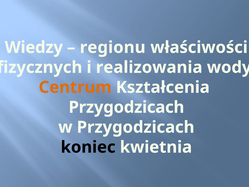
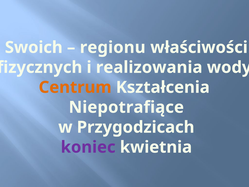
Wiedzy: Wiedzy -> Swoich (34, 47)
Przygodzicach: Przygodzicach -> Niepotrafiące (126, 107)
koniec colour: black -> purple (88, 147)
